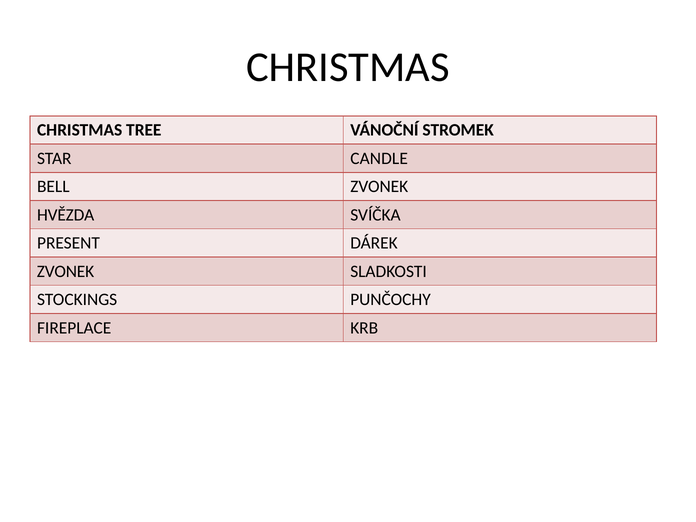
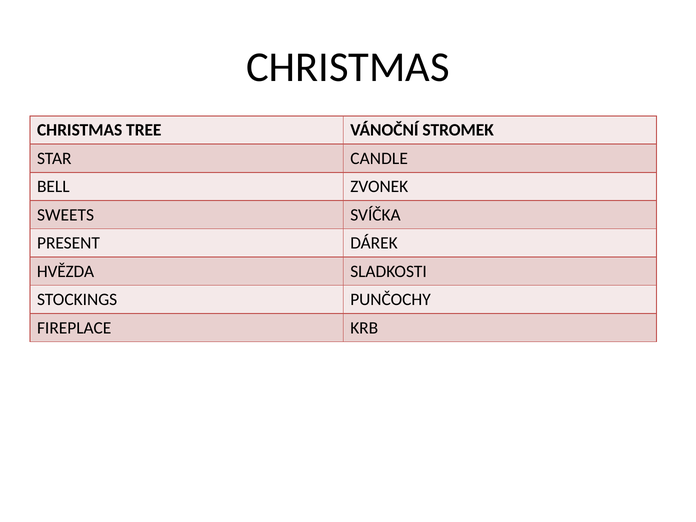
HVĚZDA: HVĚZDA -> SWEETS (66, 215)
ZVONEK: ZVONEK -> HVĚZDA (66, 271)
